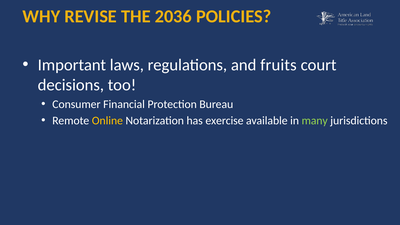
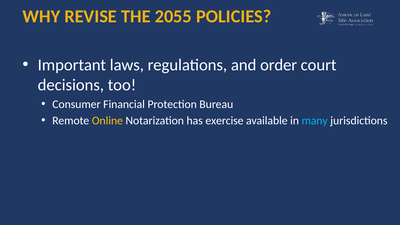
2036: 2036 -> 2055 (173, 17)
fruits: fruits -> order (279, 65)
many colour: light green -> light blue (315, 121)
